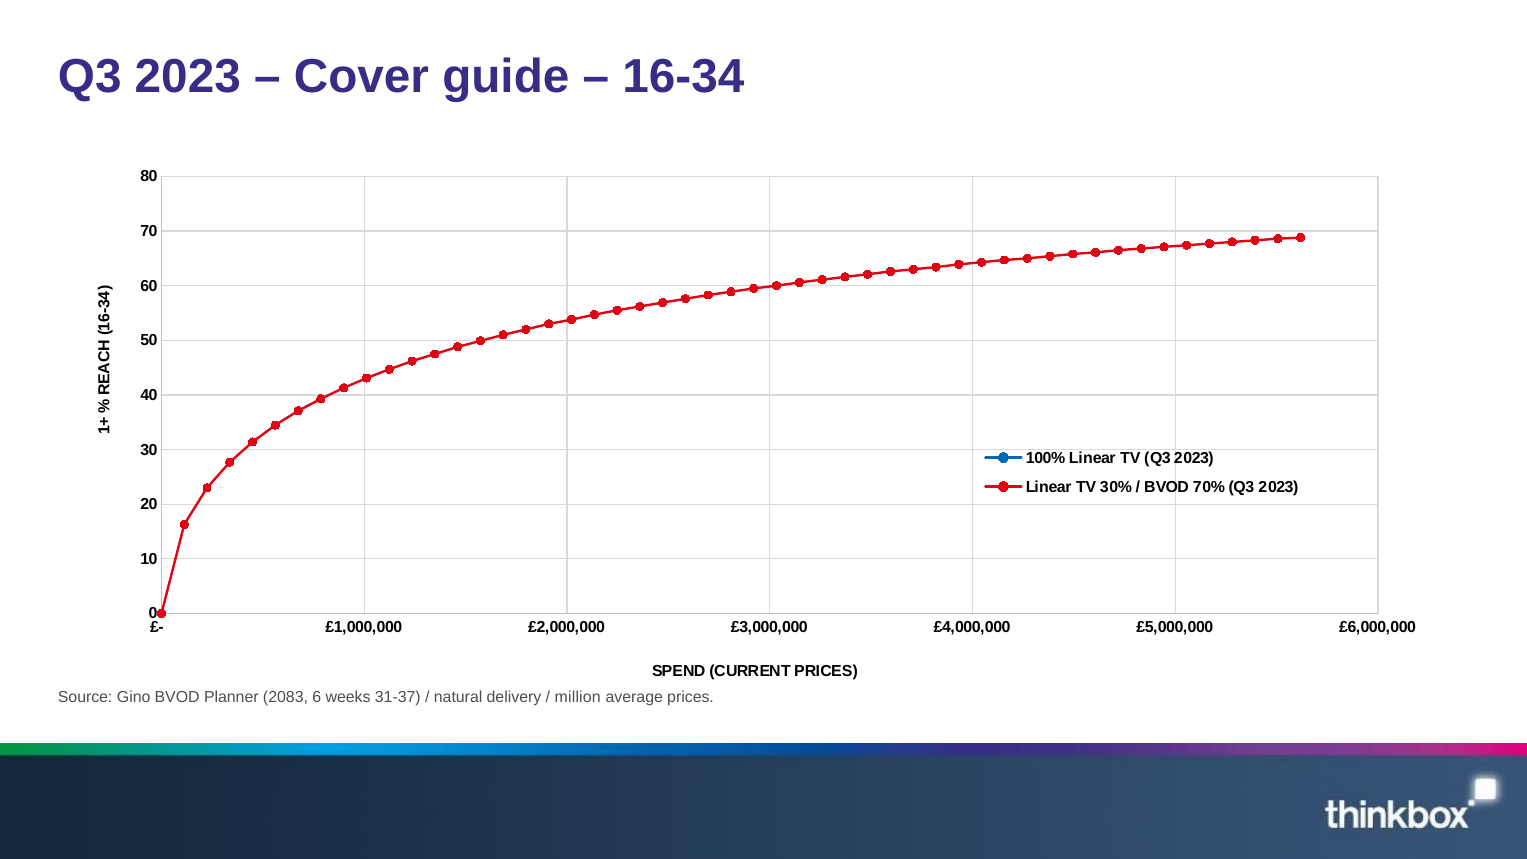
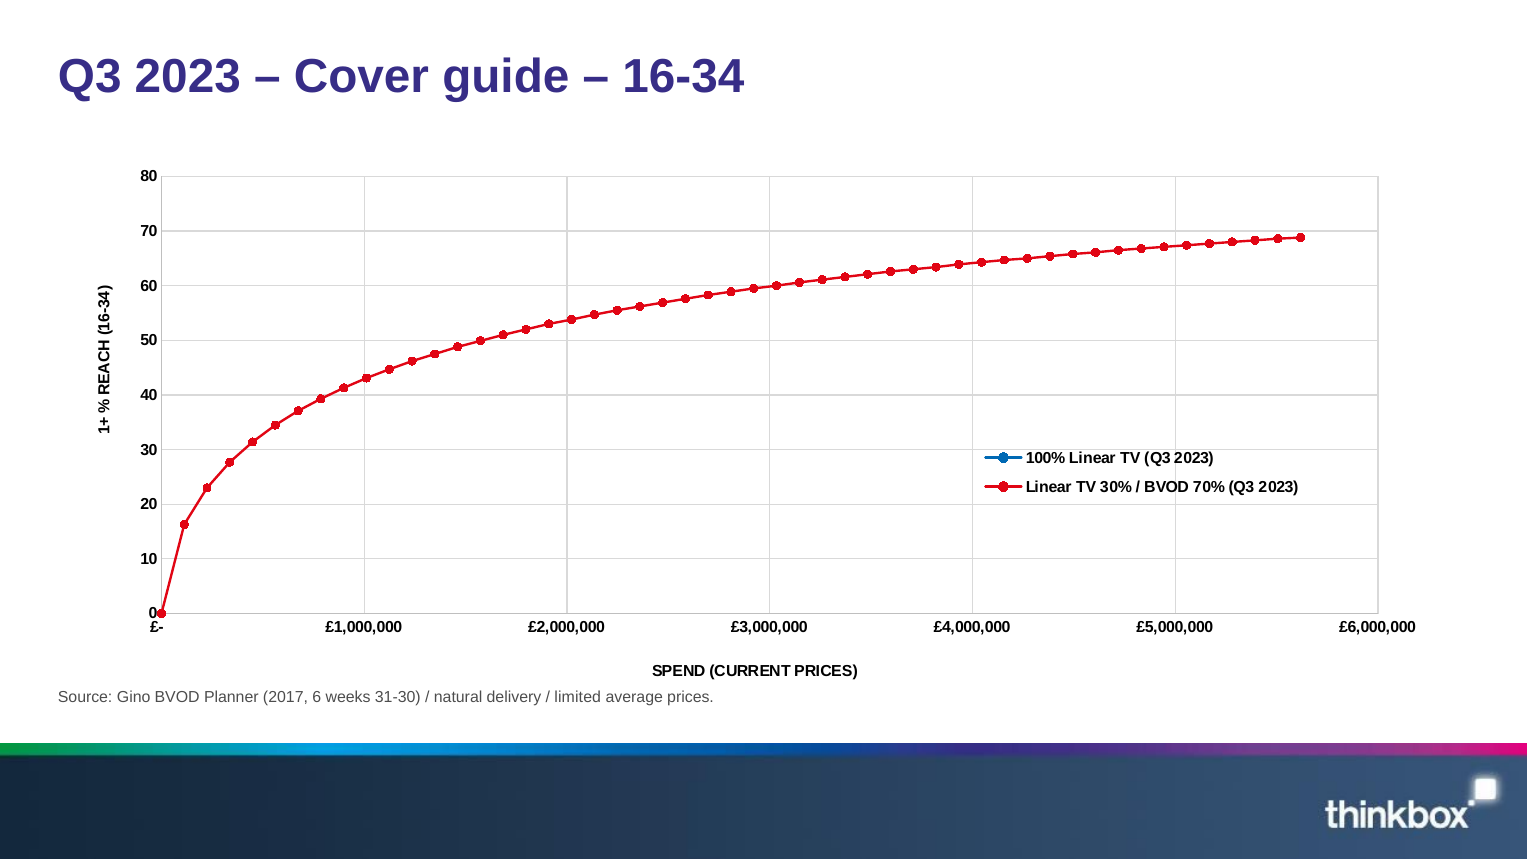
2083: 2083 -> 2017 (285, 697)
31-37: 31-37 -> 31-30 (398, 697)
million: million -> limited (578, 697)
